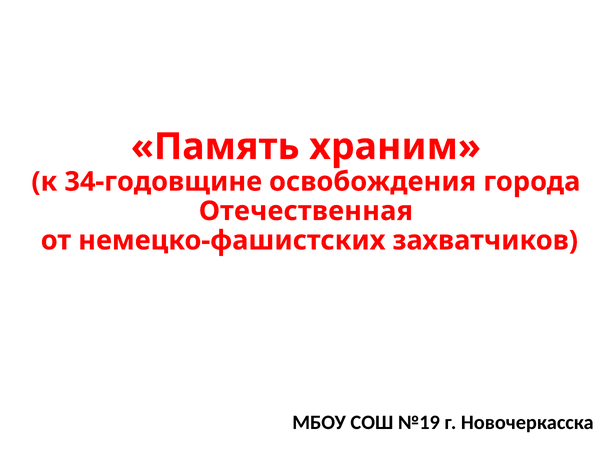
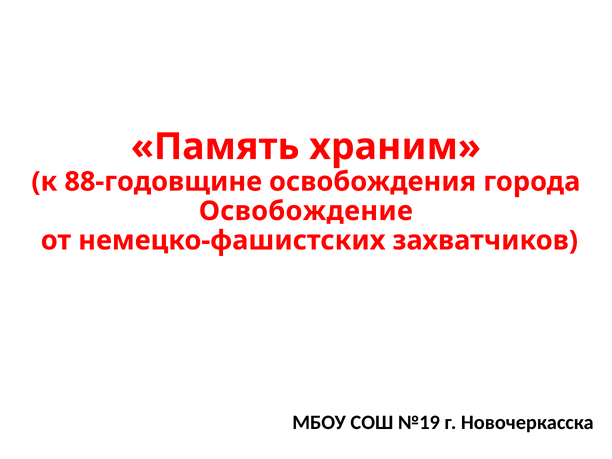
34-годовщине: 34-годовщине -> 88-годовщине (163, 182)
Отечественная: Отечественная -> Освобождение (306, 211)
